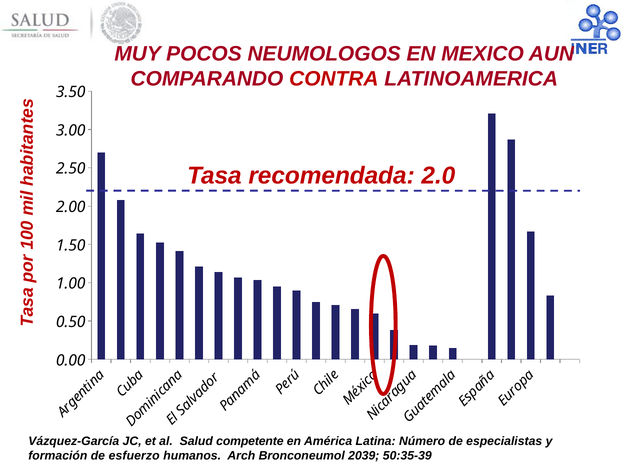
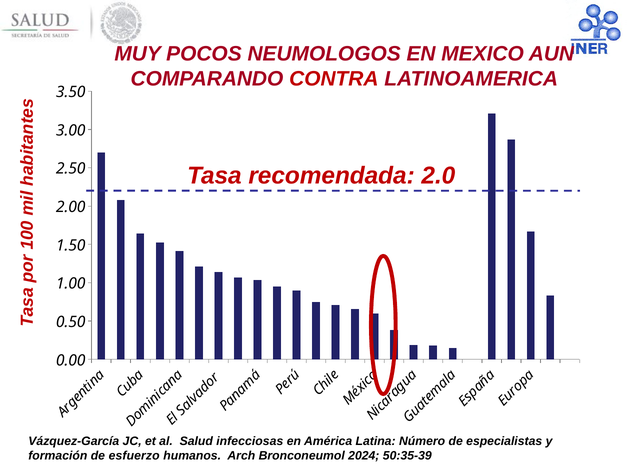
competente: competente -> infecciosas (250, 441)
2039: 2039 -> 2024 (364, 456)
